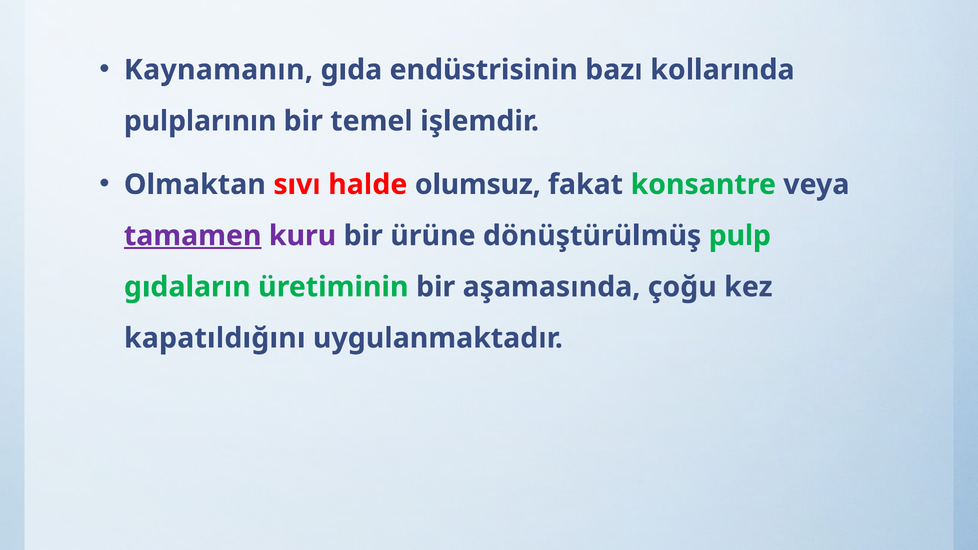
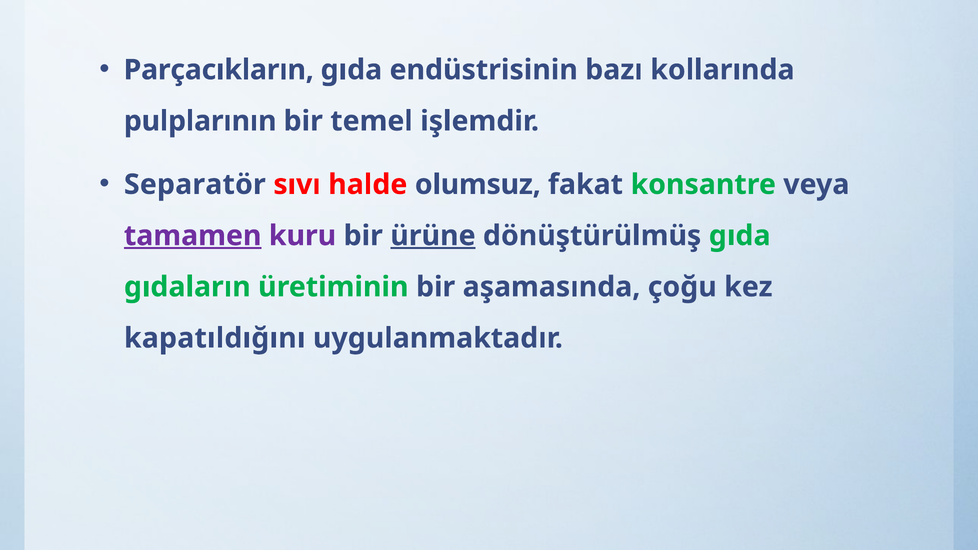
Kaynamanın: Kaynamanın -> Parçacıkların (219, 70)
Olmaktan: Olmaktan -> Separatör (195, 185)
ürüne underline: none -> present (433, 236)
dönüştürülmüş pulp: pulp -> gıda (740, 236)
